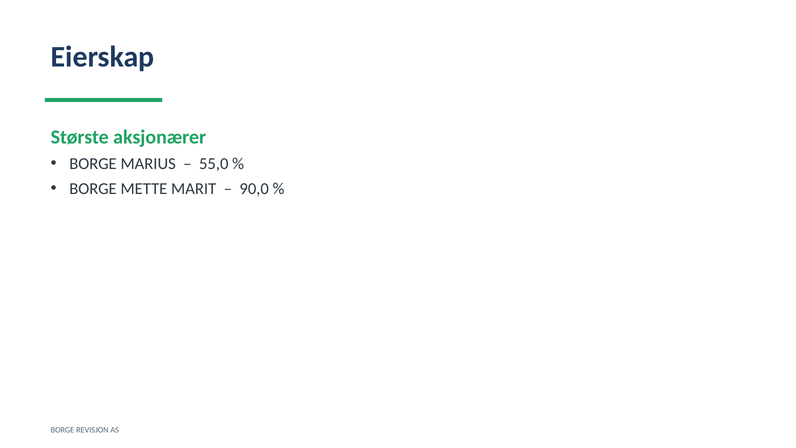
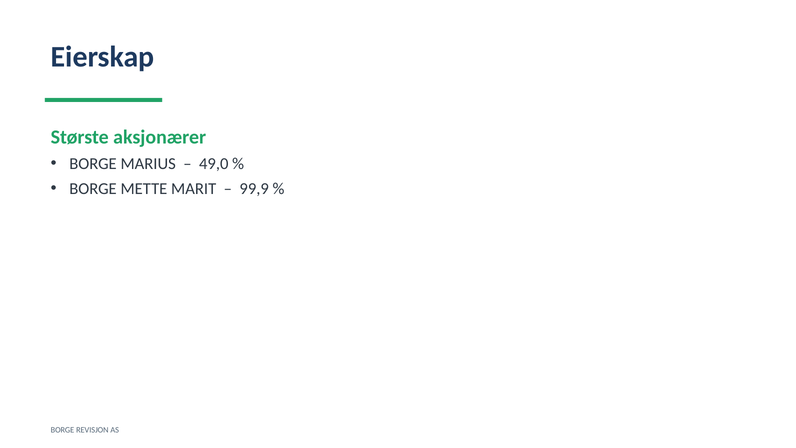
55,0: 55,0 -> 49,0 (214, 164)
90,0: 90,0 -> 99,9 (254, 189)
